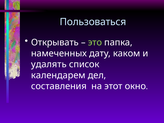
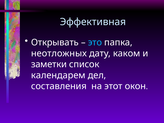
Пользоваться: Пользоваться -> Эффективная (93, 22)
это colour: light green -> light blue (95, 42)
намеченных: намеченных -> неотложных (59, 53)
удалять: удалять -> заметки (49, 64)
окно: окно -> окон (135, 86)
